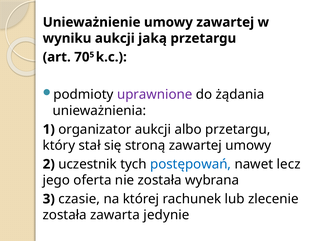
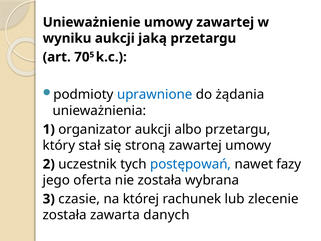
uprawnione colour: purple -> blue (155, 94)
lecz: lecz -> fazy (289, 164)
jedynie: jedynie -> danych (166, 215)
